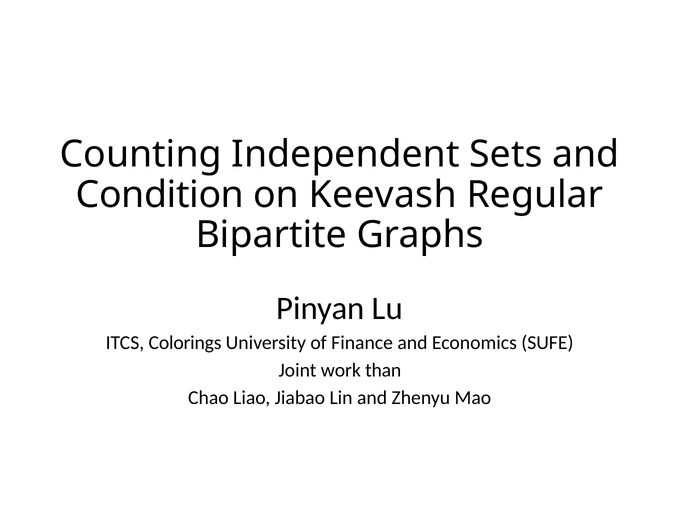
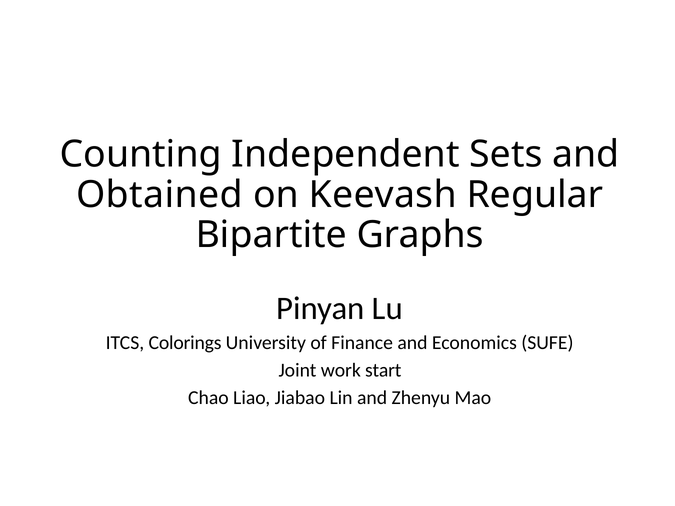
Condition: Condition -> Obtained (160, 195)
than: than -> start (383, 371)
